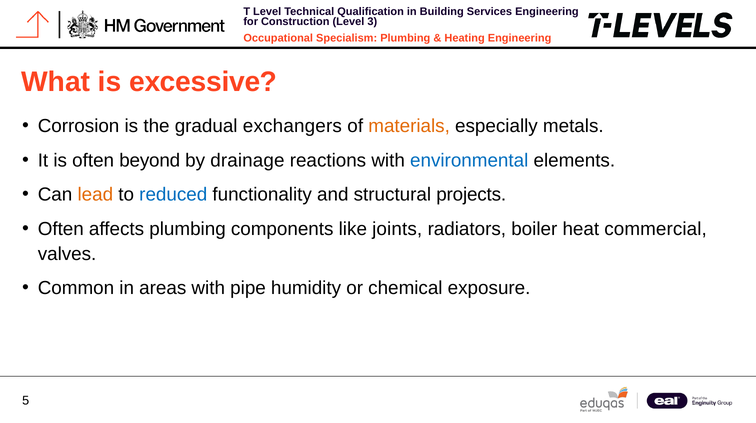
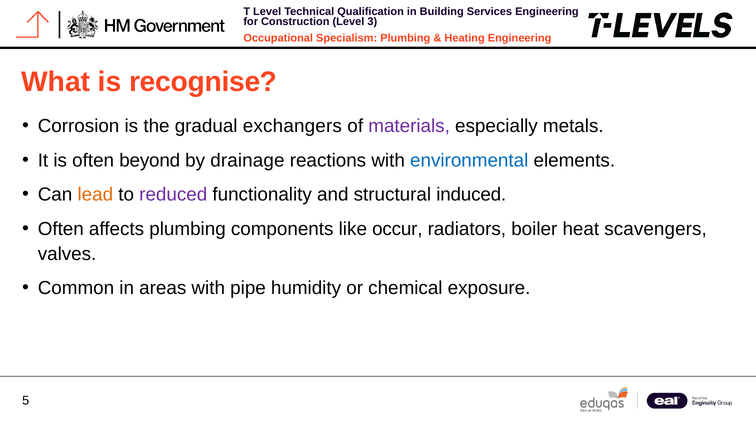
excessive: excessive -> recognise (203, 82)
materials colour: orange -> purple (409, 126)
reduced colour: blue -> purple (173, 195)
projects: projects -> induced (471, 195)
joints: joints -> occur (397, 229)
commercial: commercial -> scavengers (656, 229)
